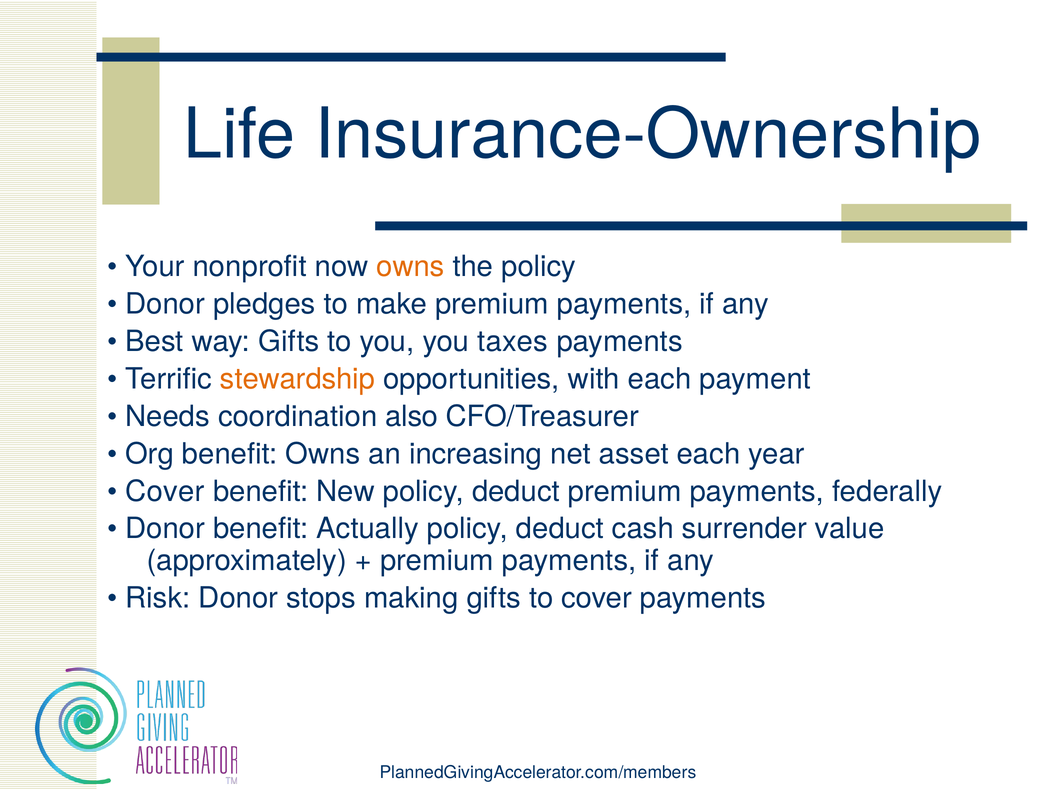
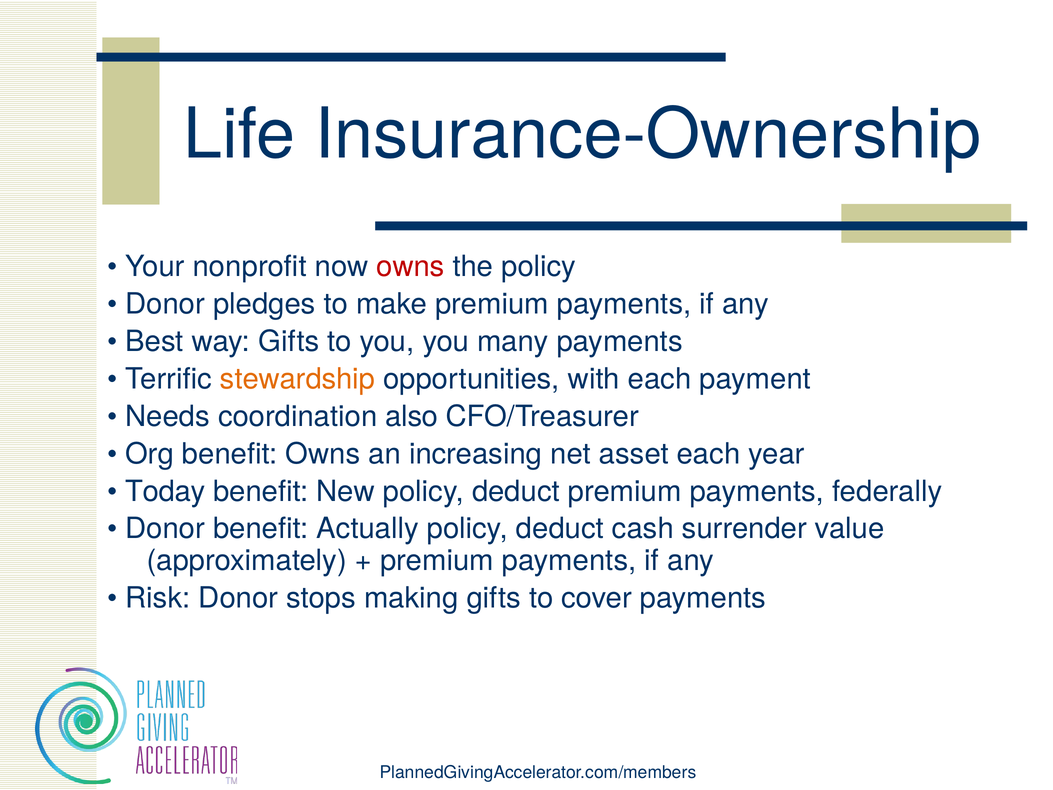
owns colour: orange -> red (410, 267)
taxes: taxes -> many (513, 341)
Cover: Cover -> Today (165, 491)
